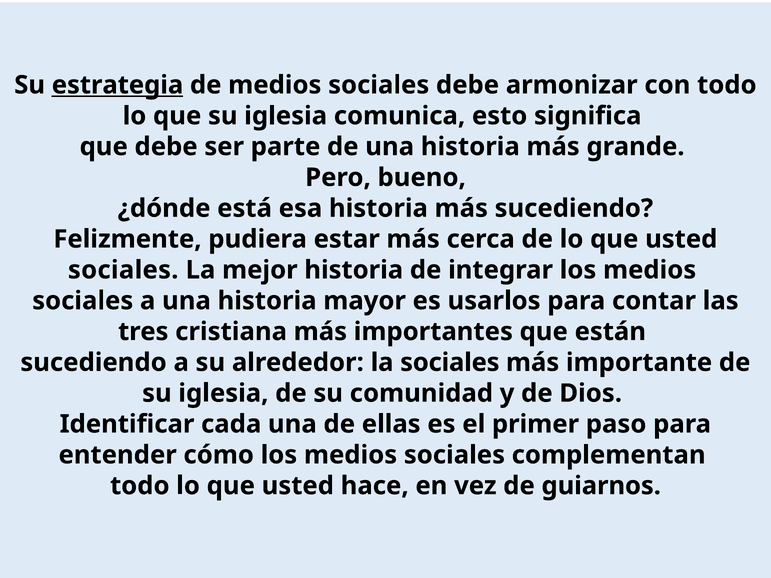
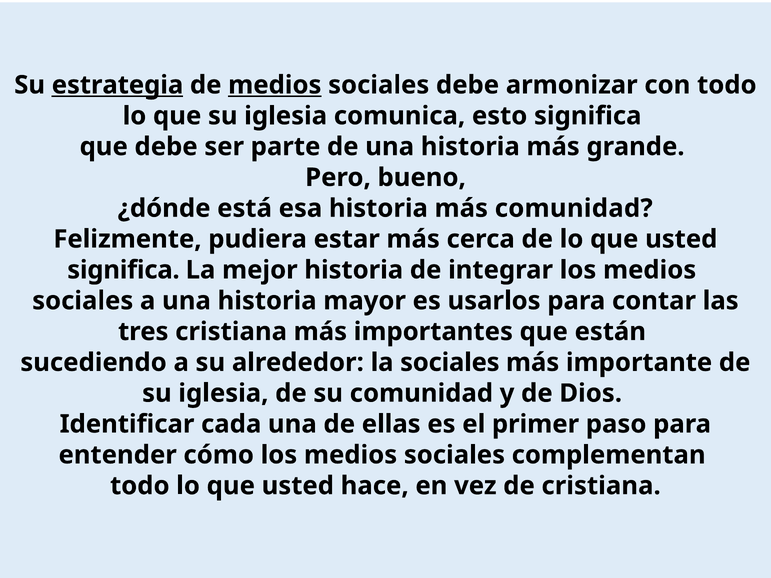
medios underline: none -> present (275, 85)
más sucediendo: sucediendo -> comunidad (574, 208)
sociales: sociales -> significa (123, 270)
de guiarnos: guiarnos -> cristiana (601, 486)
